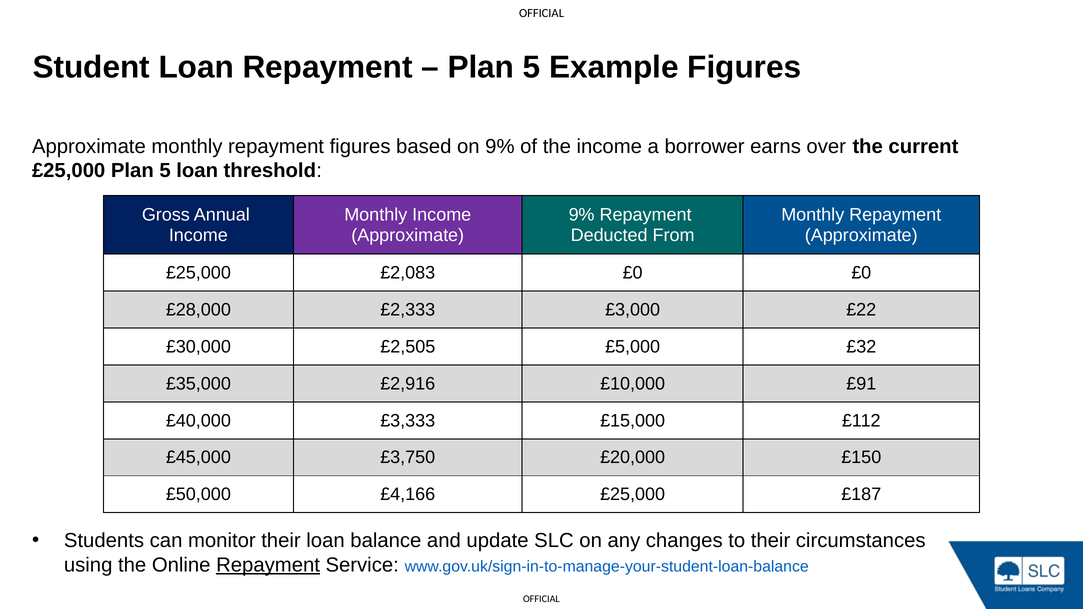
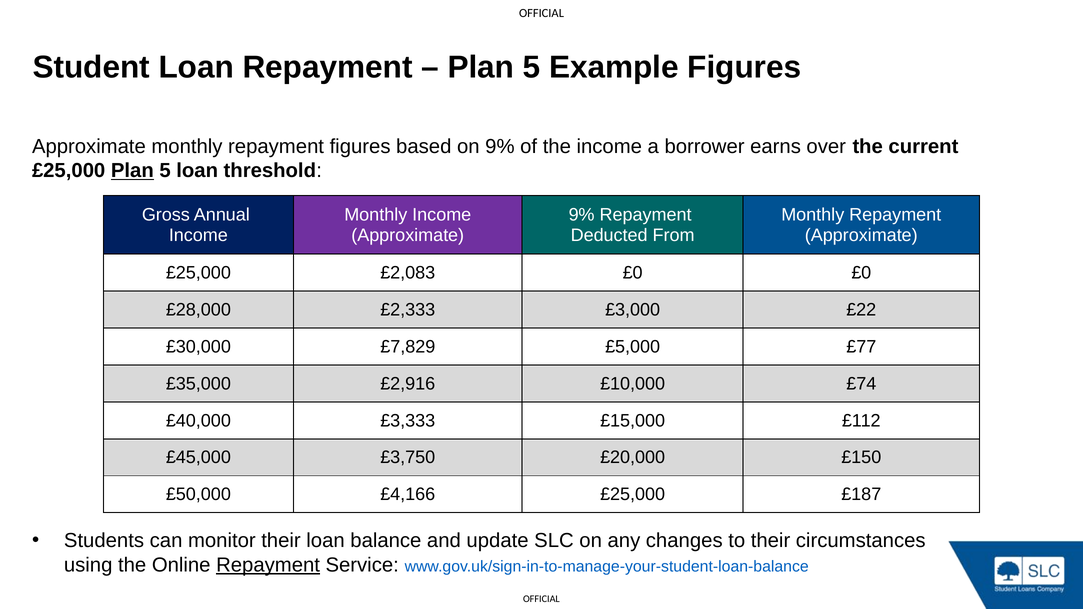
Plan underline: none -> present (132, 171)
£2,505: £2,505 -> £7,829 (408, 347)
£32: £32 -> £77 (861, 347)
£91: £91 -> £74 (861, 384)
